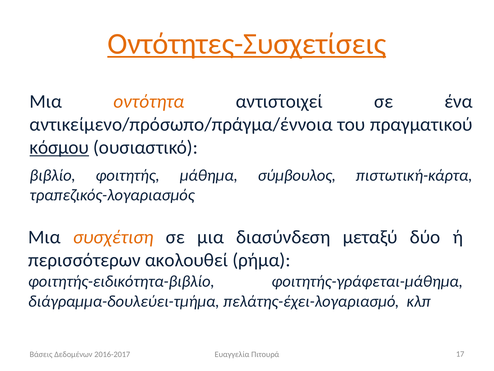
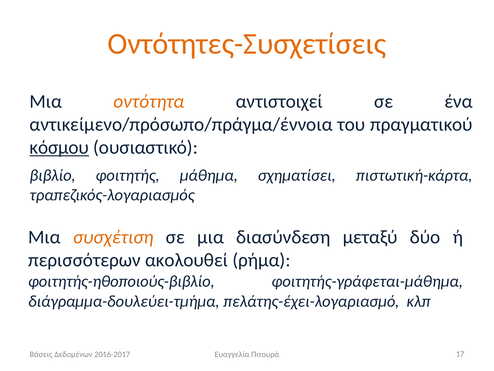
Οντότητες-Συσχετίσεις underline: present -> none (247, 44)
σύμβουλος: σύμβουλος -> σχηματίσει (297, 175)
φοιτητής-ειδικότητα-βιβλίο: φοιτητής-ειδικότητα-βιβλίο -> φοιτητής-ηθοποιούς-βιβλίο (121, 281)
